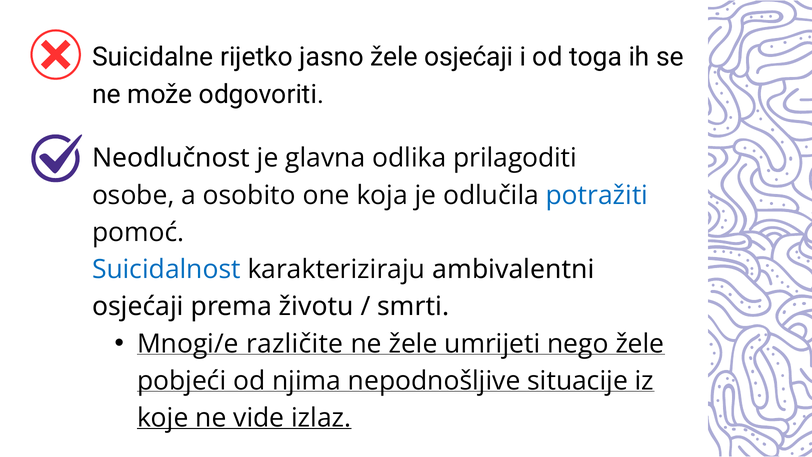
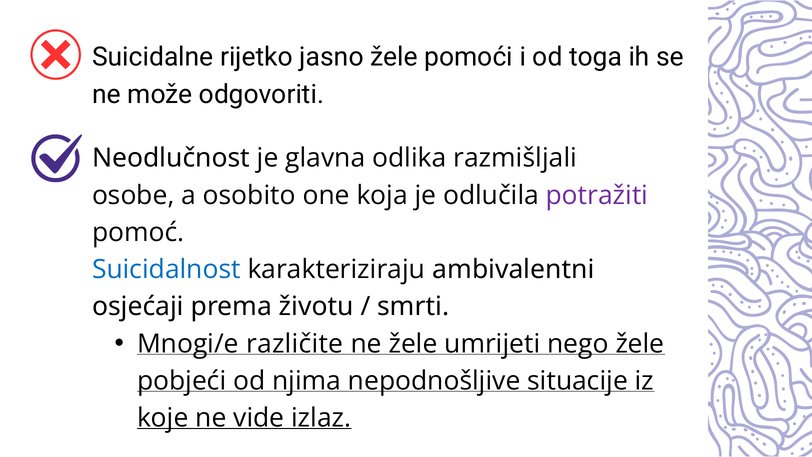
žele osjećaji: osjećaji -> pomoći (469, 57)
prilagoditi: prilagoditi -> razmišljali (515, 158)
potražiti colour: blue -> purple (597, 195)
